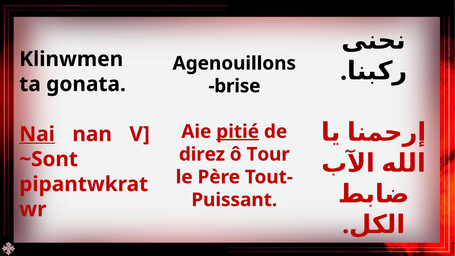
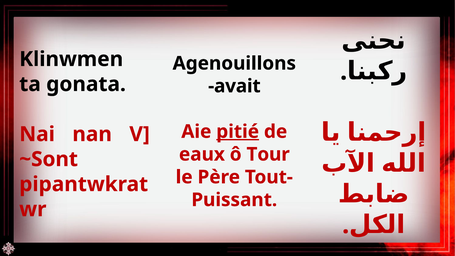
brise: brise -> avait (234, 86)
Nai underline: present -> none (37, 134)
direz: direz -> eaux (202, 154)
